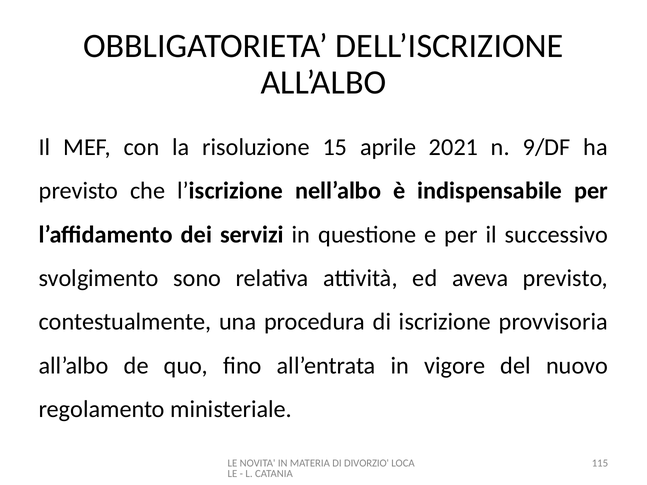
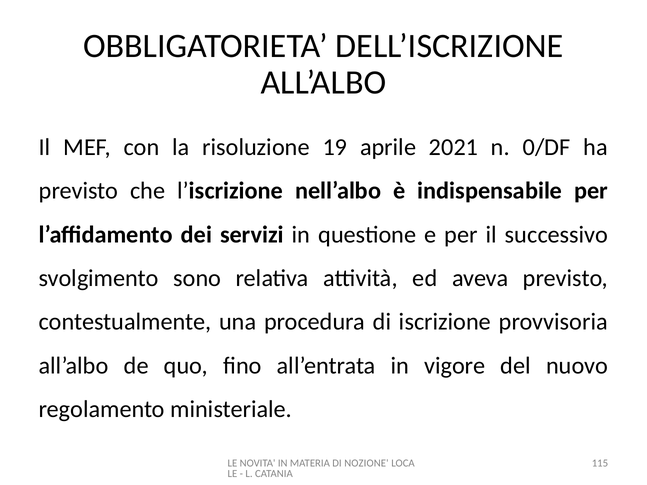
15: 15 -> 19 (335, 147)
9/DF: 9/DF -> 0/DF (547, 147)
DIVORZIO: DIVORZIO -> NOZIONE (366, 463)
